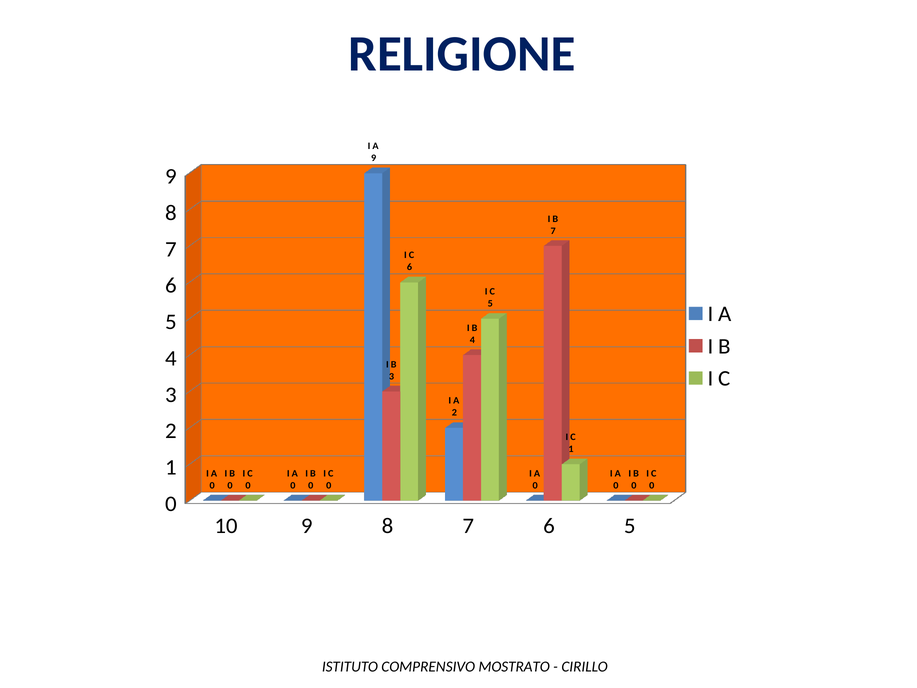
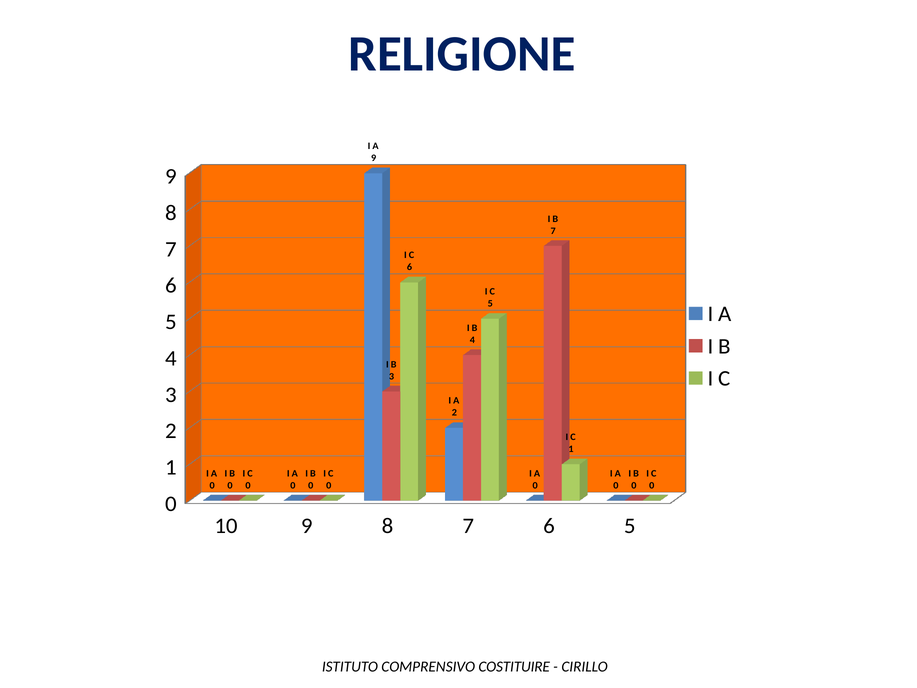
MOSTRATO: MOSTRATO -> COSTITUIRE (514, 667)
